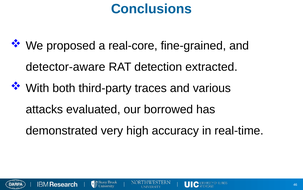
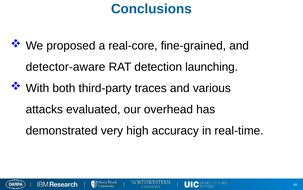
extracted: extracted -> launching (212, 67)
borrowed: borrowed -> overhead (168, 109)
